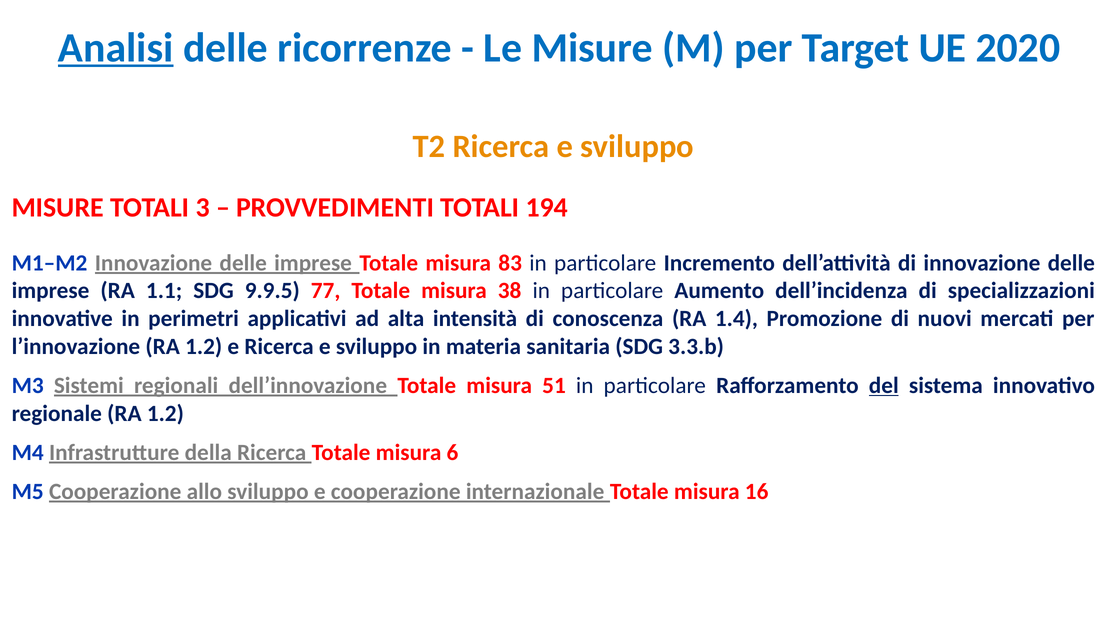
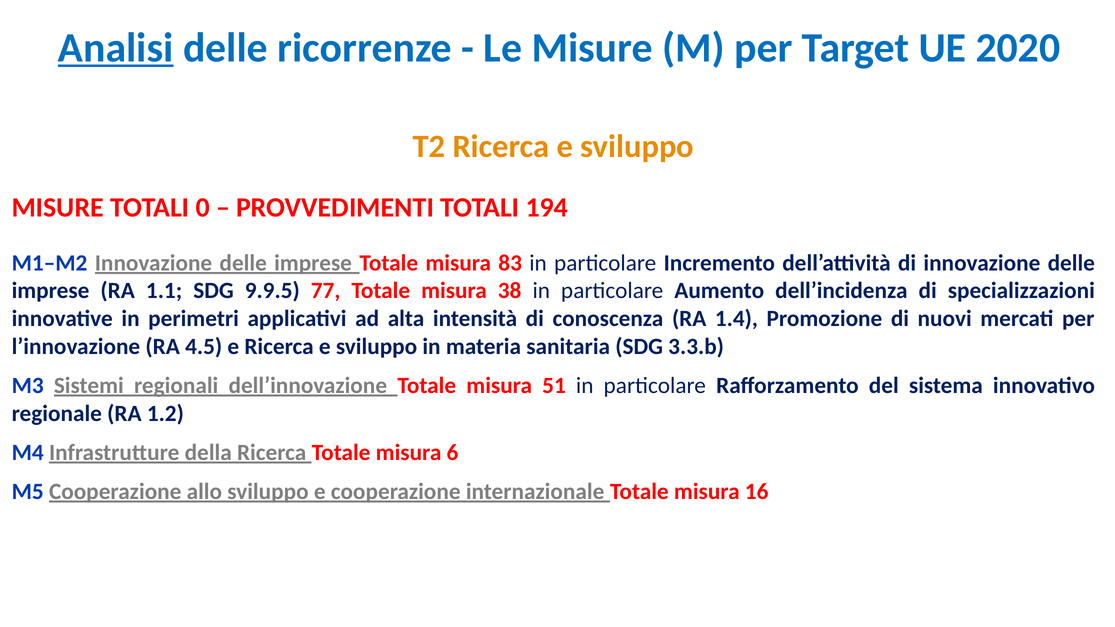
3: 3 -> 0 (203, 208)
l’innovazione RA 1.2: 1.2 -> 4.5 (204, 347)
del underline: present -> none (884, 386)
